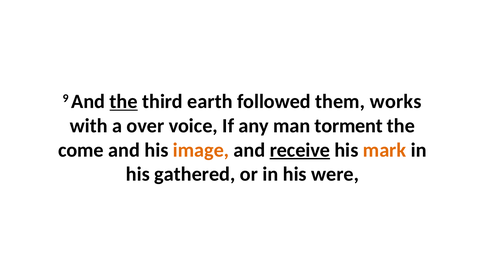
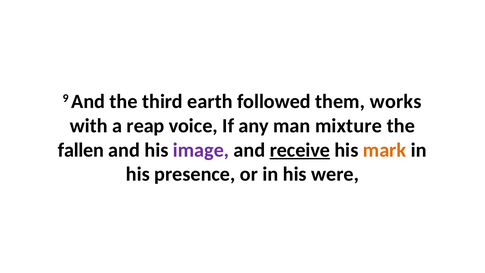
the underline: present -> none (124, 101)
over: over -> reap (145, 126)
torment: torment -> mixture (349, 126)
come: come -> fallen (81, 150)
image colour: orange -> purple (201, 150)
gathered: gathered -> presence (195, 174)
